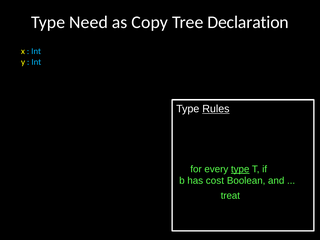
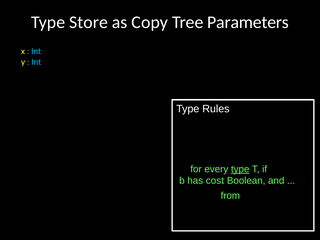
Need: Need -> Store (89, 22)
Declaration: Declaration -> Parameters (248, 22)
Rules underline: present -> none (216, 109)
treat: treat -> from (230, 196)
